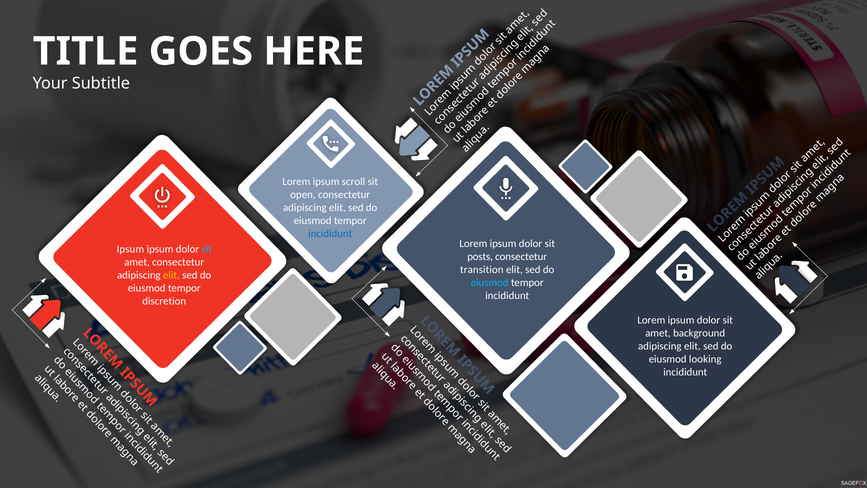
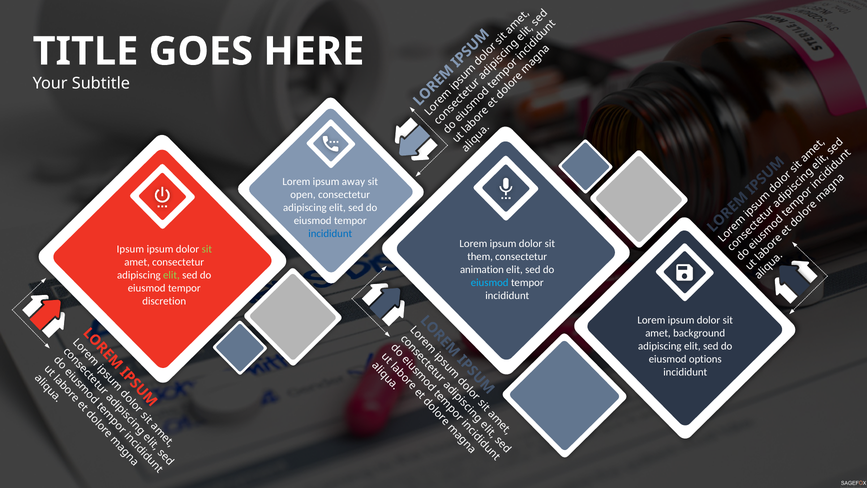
scroll: scroll -> away (353, 181)
sit colour: light blue -> light green (207, 249)
posts: posts -> them (480, 256)
transition: transition -> animation (482, 269)
elit colour: yellow -> light green (171, 275)
looking: looking -> options (705, 359)
